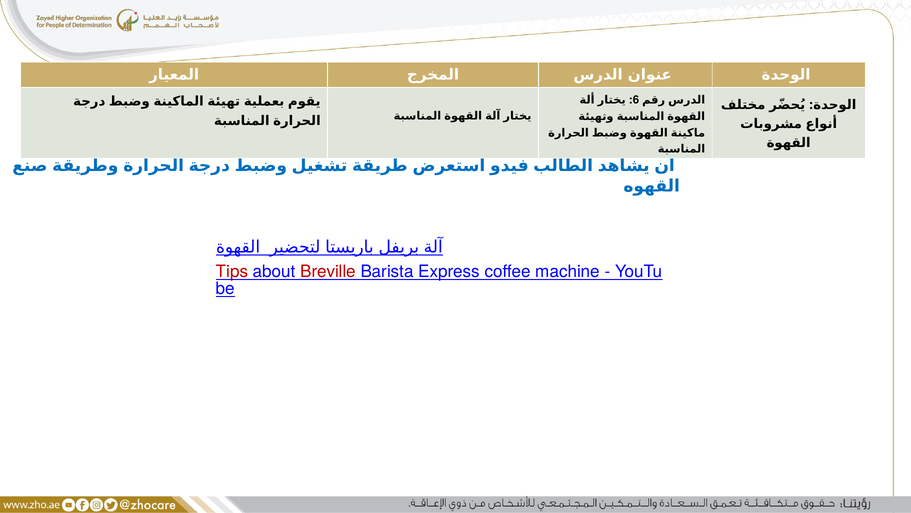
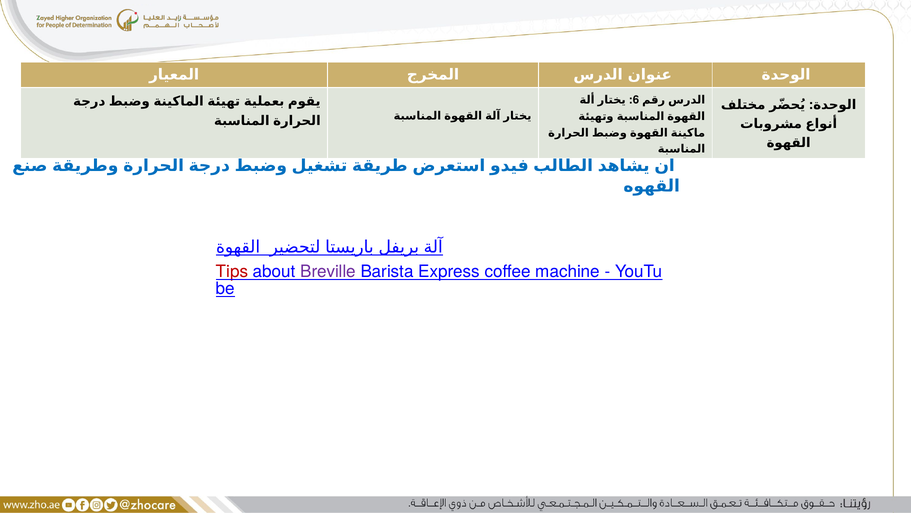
Breville colour: red -> purple (328, 271)
